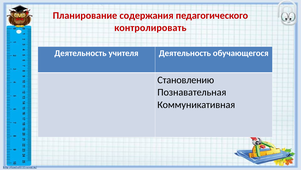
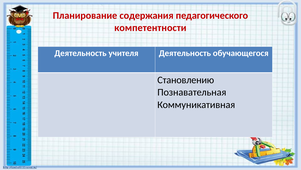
контролировать: контролировать -> компетентности (150, 28)
